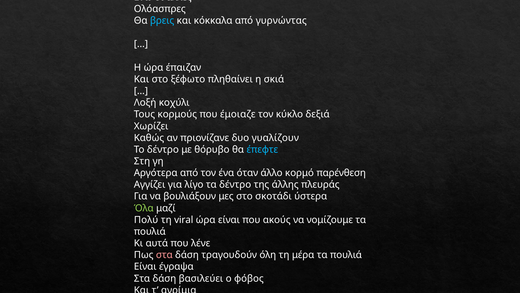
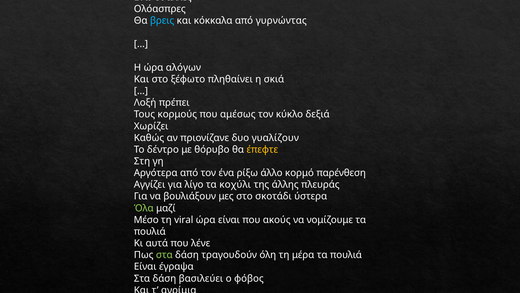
έπαιζαν: έπαιζαν -> αλόγων (183, 67)
Λοξή κοχύλι: κοχύλι -> πρέπει (174, 102)
έμοιαζε: έμοιαζε -> αμέσως (238, 114)
έπεφτε colour: light blue -> yellow (262, 149)
ένα όταν: όταν -> ρίξω (247, 173)
τα δέντρο: δέντρο -> κοχύλι (235, 184)
Πολύ: Πολύ -> Μέσο (146, 219)
στα colour: pink -> light green (164, 255)
